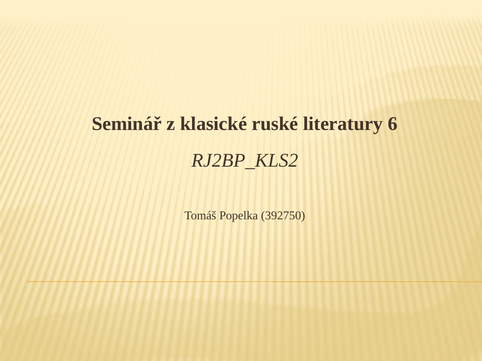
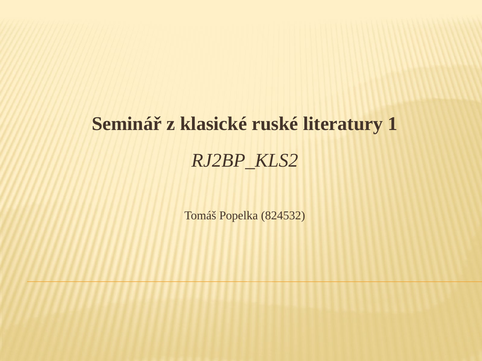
6: 6 -> 1 (393, 124)
392750: 392750 -> 824532 (283, 216)
